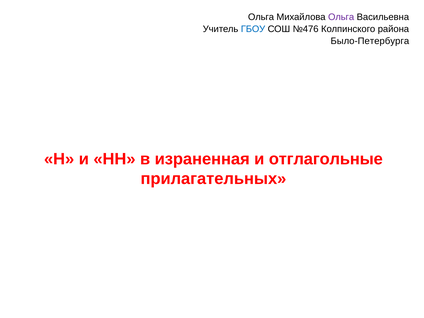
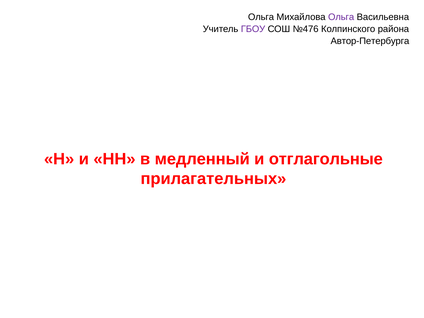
ГБОУ colour: blue -> purple (253, 29)
Было-Петербурга: Было-Петербурга -> Автор-Петербурга (370, 41)
израненная: израненная -> медленный (202, 159)
